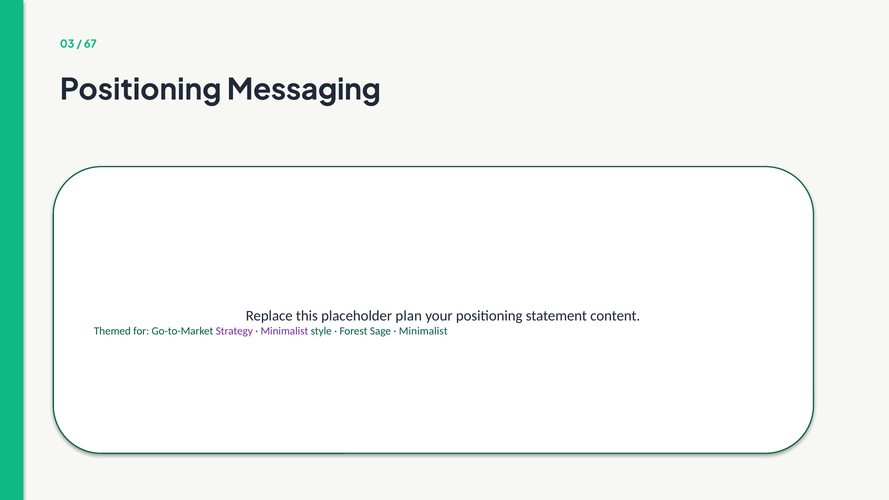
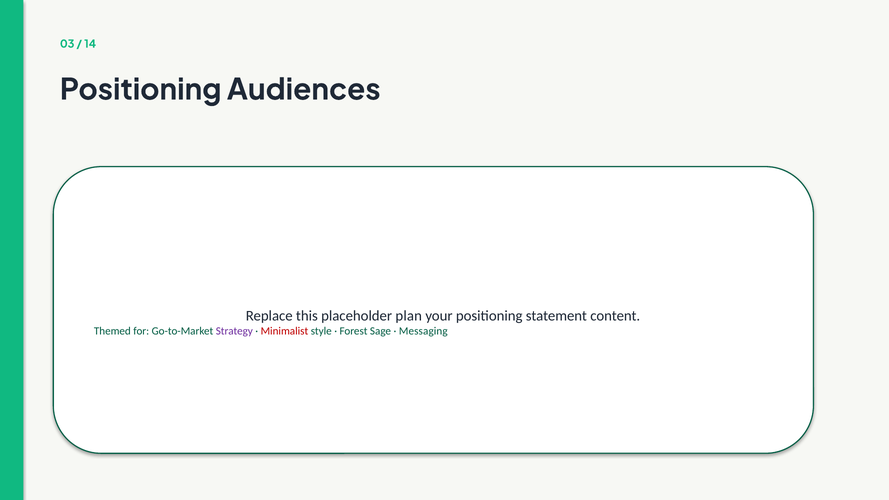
67: 67 -> 14 (90, 44)
Messaging: Messaging -> Audiences (304, 90)
Minimalist colour: purple -> red (284, 331)
Minimalist: Minimalist -> Messaging (423, 331)
